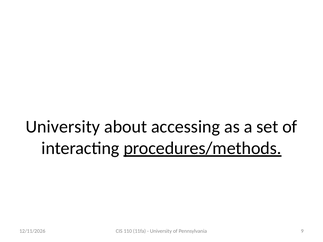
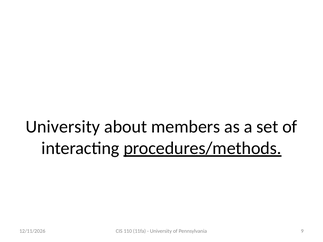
accessing: accessing -> members (186, 127)
